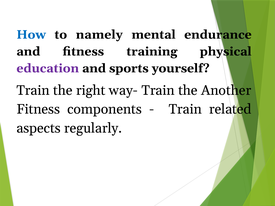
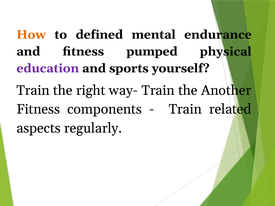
How colour: blue -> orange (31, 35)
namely: namely -> defined (99, 35)
training: training -> pumped (152, 52)
